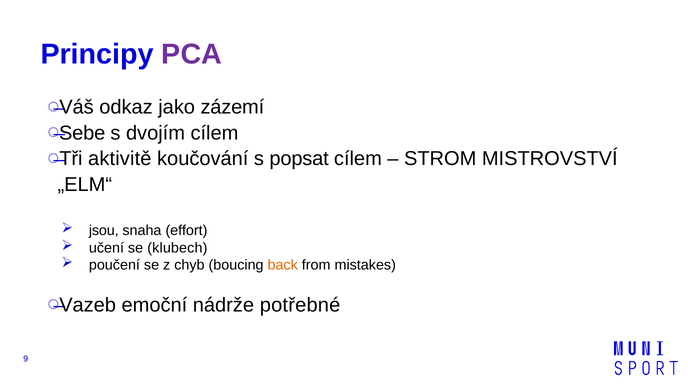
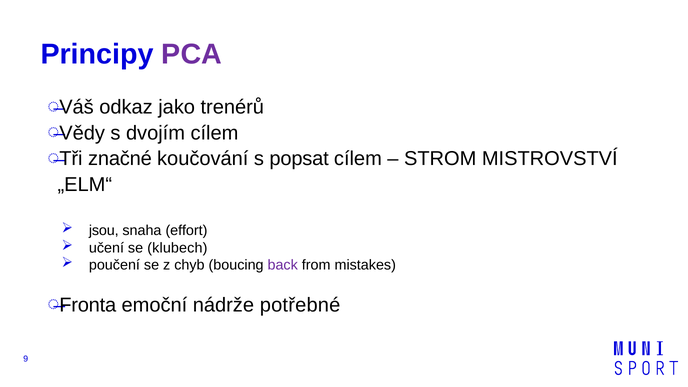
zázemí: zázemí -> trenérů (232, 107)
Sebe: Sebe -> Vědy (82, 133)
aktivitě: aktivitě -> značné (120, 159)
back colour: orange -> purple (283, 265)
Vazeb: Vazeb -> Fronta (88, 305)
